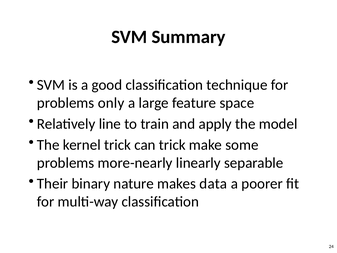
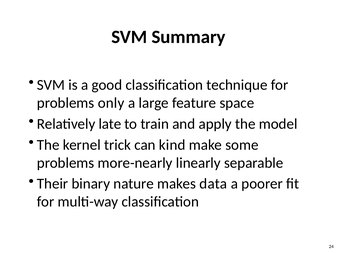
line: line -> late (110, 124)
can trick: trick -> kind (172, 145)
